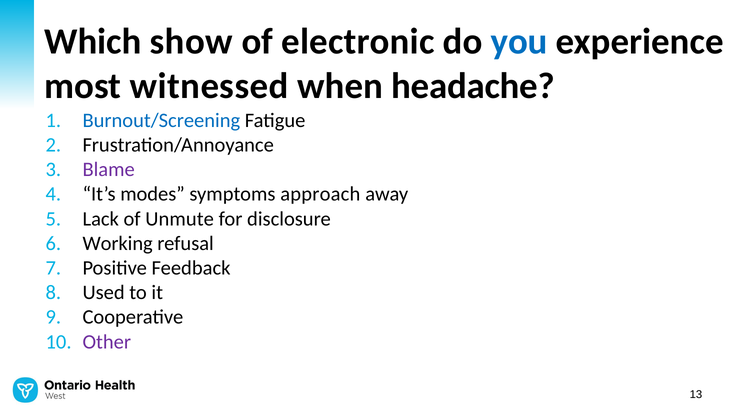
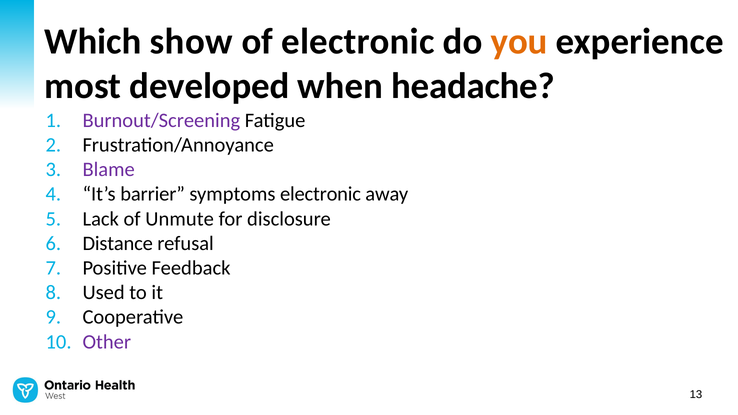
you colour: blue -> orange (519, 42)
witnessed: witnessed -> developed (209, 86)
Burnout/Screening colour: blue -> purple (161, 120)
modes: modes -> barrier (153, 194)
symptoms approach: approach -> electronic (321, 194)
Working: Working -> Distance (118, 243)
